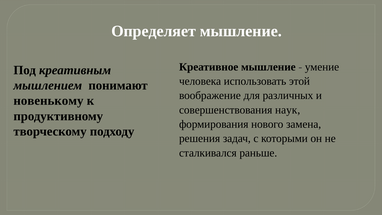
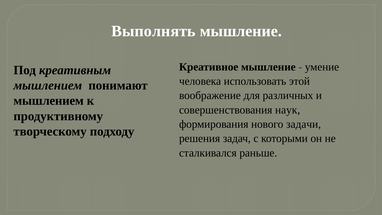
Определяет: Определяет -> Выполнять (153, 31)
новенькому: новенькому -> мышлением (49, 101)
замена: замена -> задачи (304, 124)
